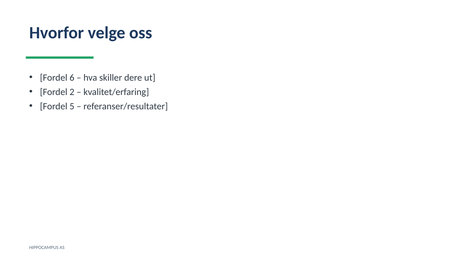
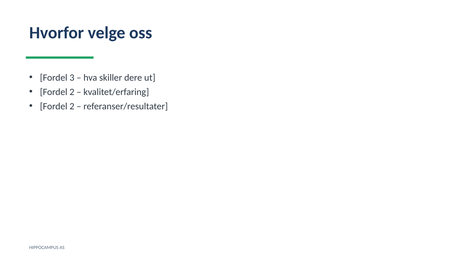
6: 6 -> 3 (72, 78)
5: 5 -> 2 (72, 106)
